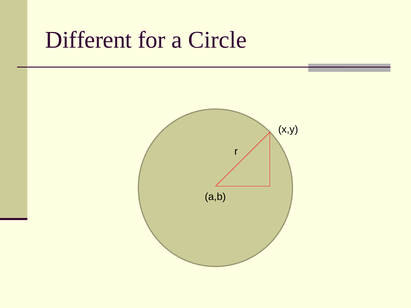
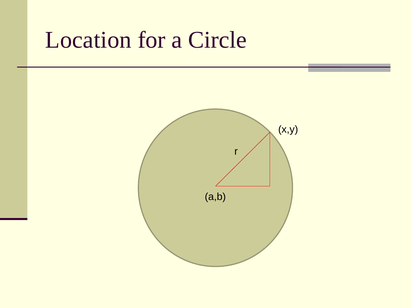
Different: Different -> Location (88, 40)
